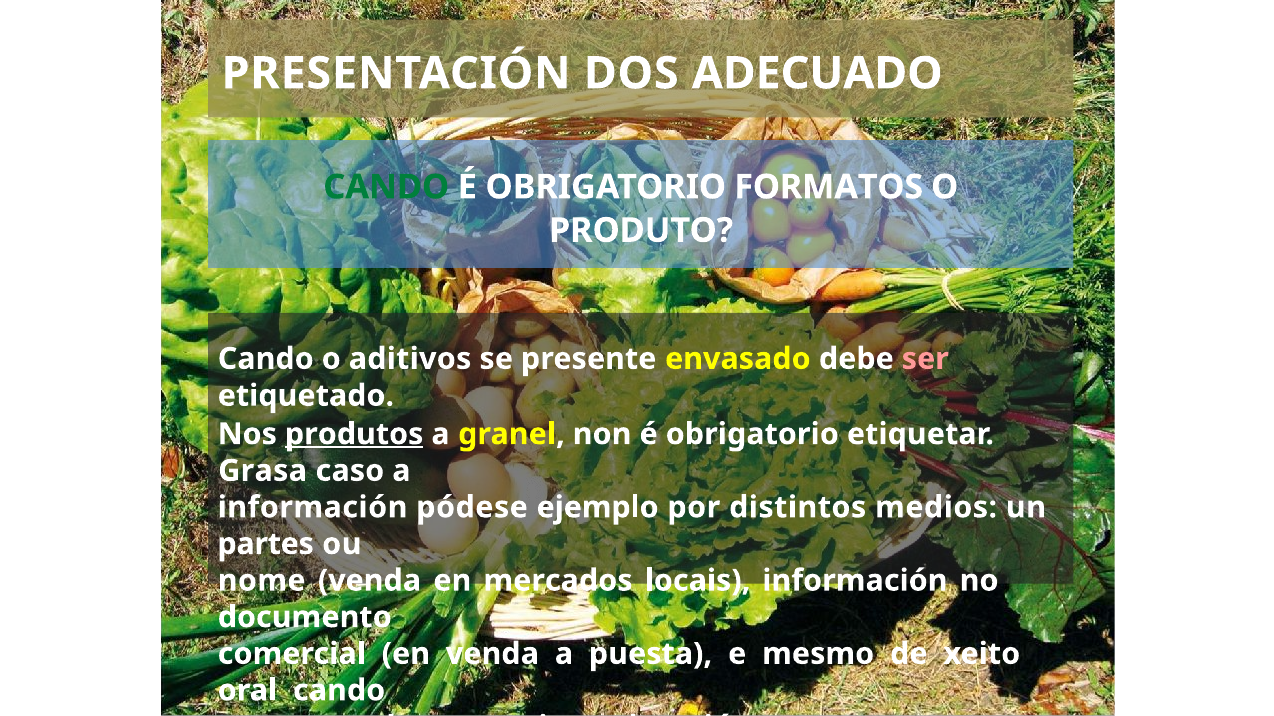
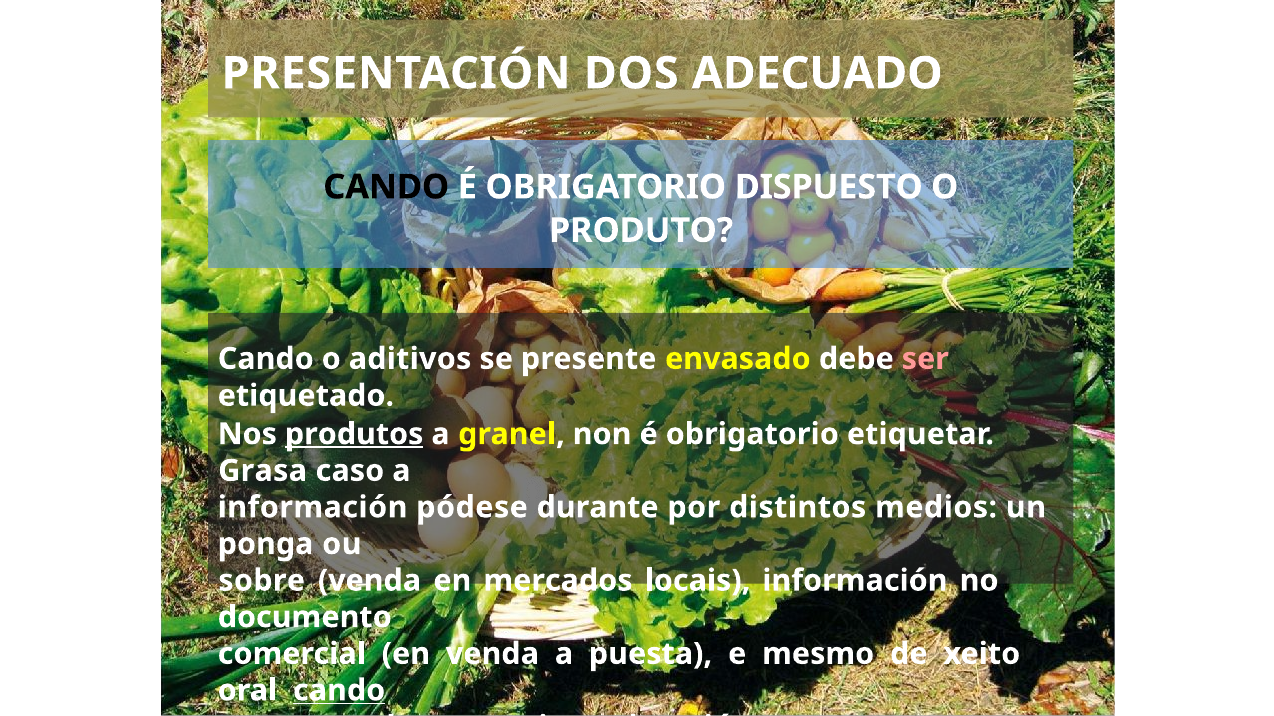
CANDO colour: green -> black (386, 187)
FORMATOS: FORMATOS -> DISPUESTO (829, 187)
ejemplo: ejemplo -> durante (598, 508)
partes: partes -> ponga (266, 544)
nome: nome -> sobre (262, 581)
cando underline: none -> present (339, 691)
